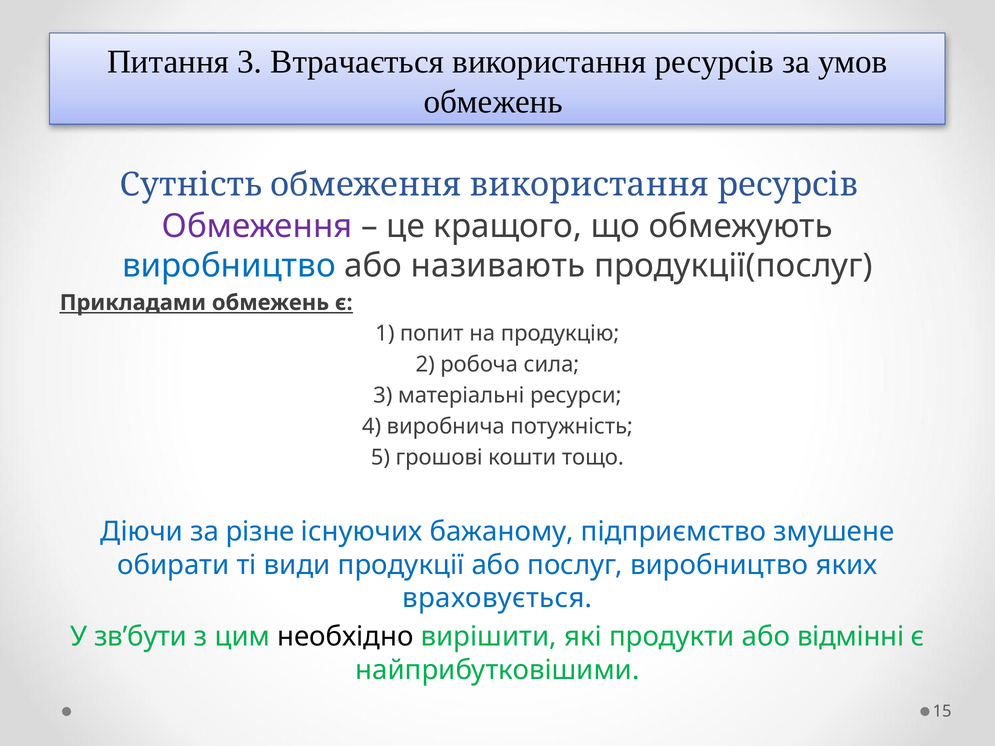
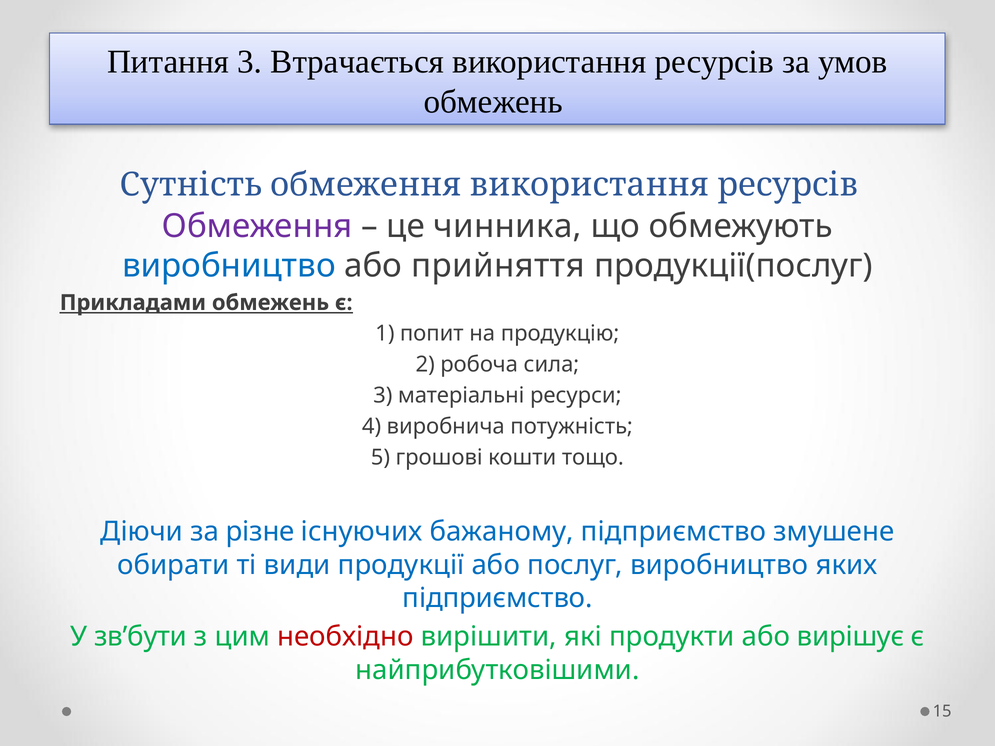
кращого: кращого -> чинника (508, 226)
називають: називають -> прийняття (498, 266)
враховується: враховується -> підприємство (498, 598)
необхідно colour: black -> red (345, 637)
відмінні: відмінні -> вирішує (851, 637)
